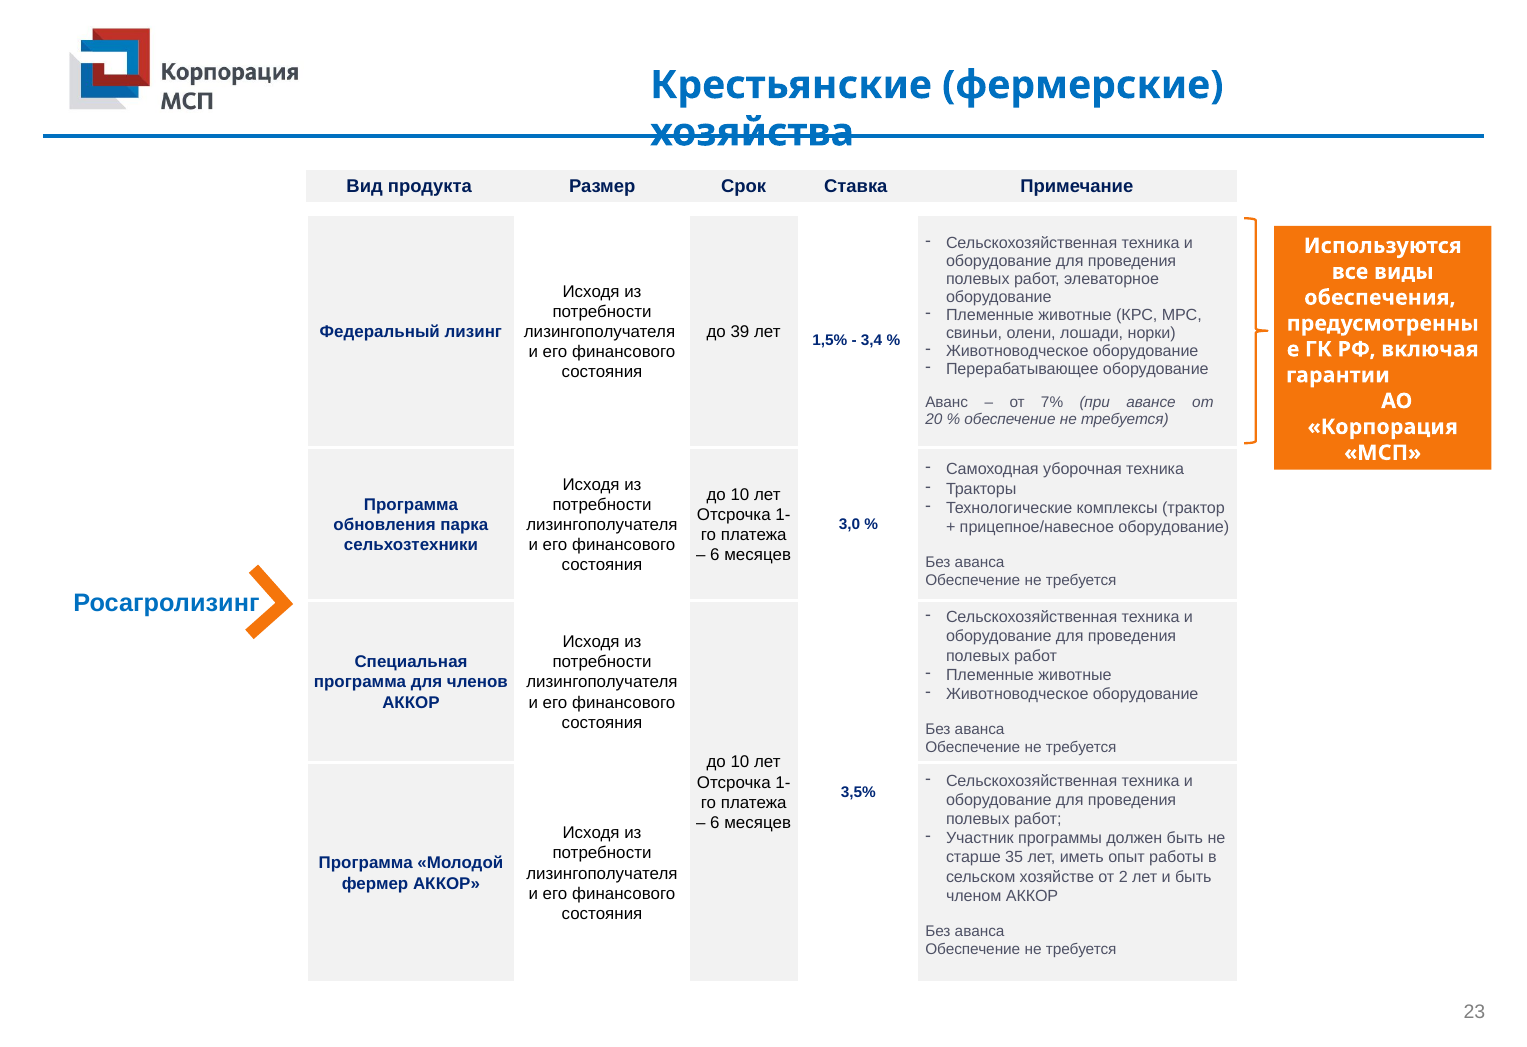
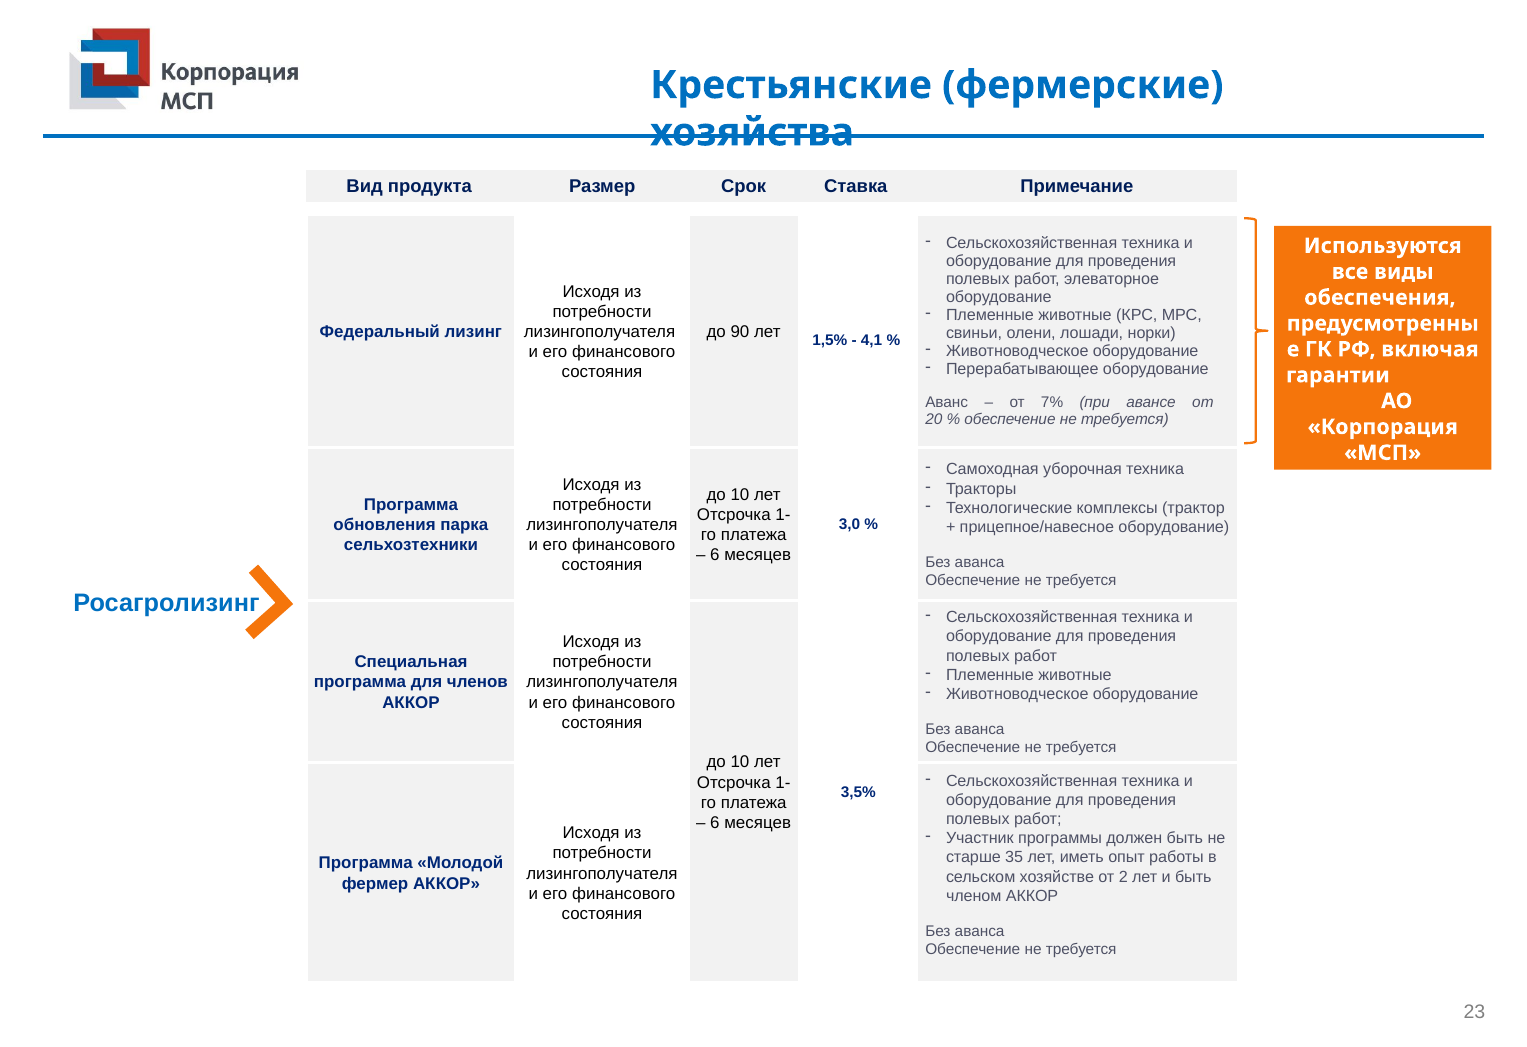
39: 39 -> 90 (740, 332)
3,4: 3,4 -> 4,1 (872, 340)
